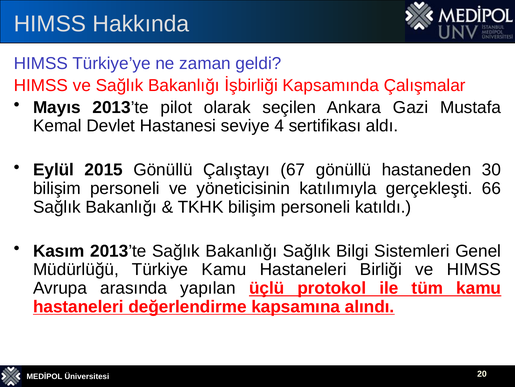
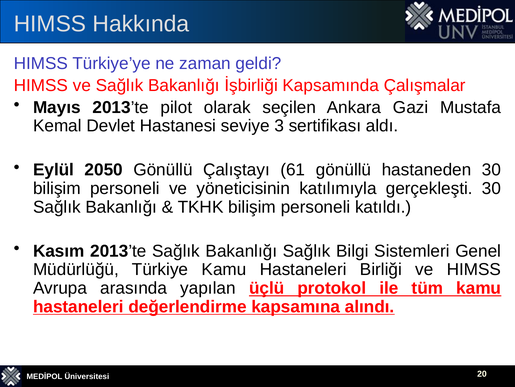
4: 4 -> 3 (279, 126)
2015: 2015 -> 2050 (104, 170)
67: 67 -> 61 (293, 170)
gerçekleşti 66: 66 -> 30 (492, 188)
